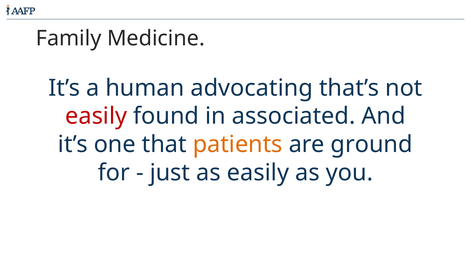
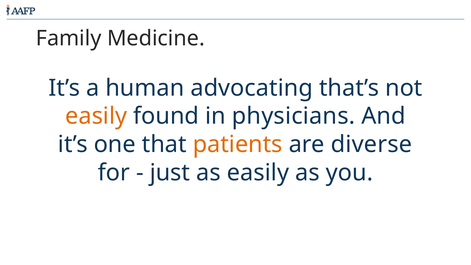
easily colour: red -> orange (96, 116)
associated: associated -> physicians (294, 116)
ground: ground -> diverse (372, 144)
